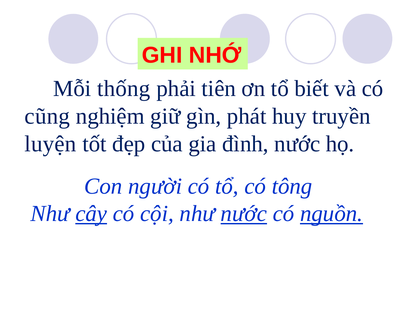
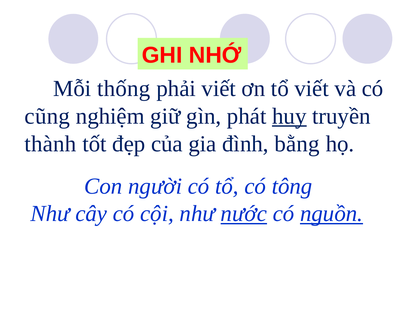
phải tiên: tiên -> viết (219, 89)
tổ biết: biết -> viết (312, 89)
huy underline: none -> present (289, 116)
luyện: luyện -> thành (50, 144)
đình nước: nước -> bằng (297, 144)
cây underline: present -> none (91, 214)
